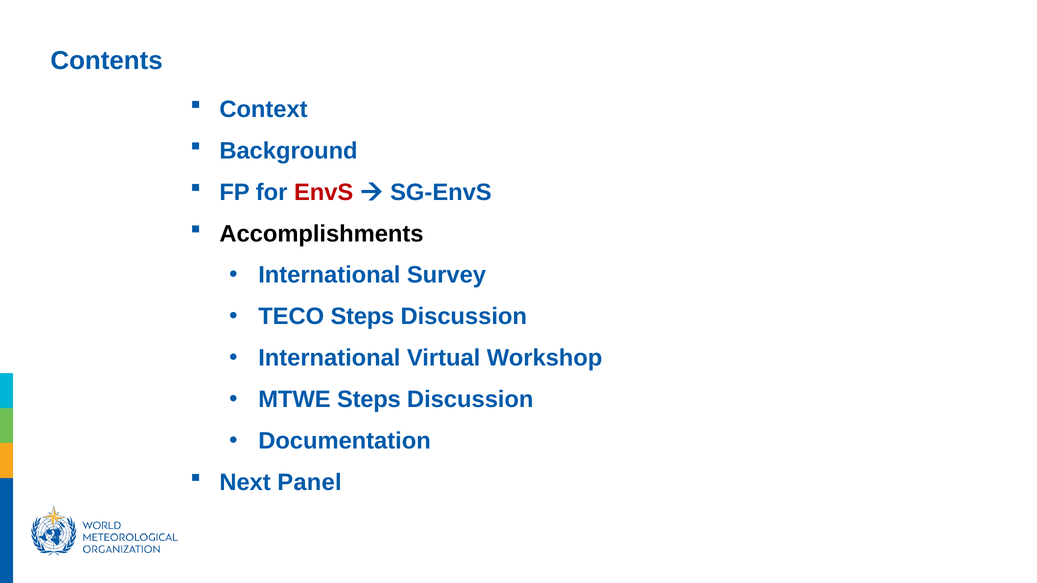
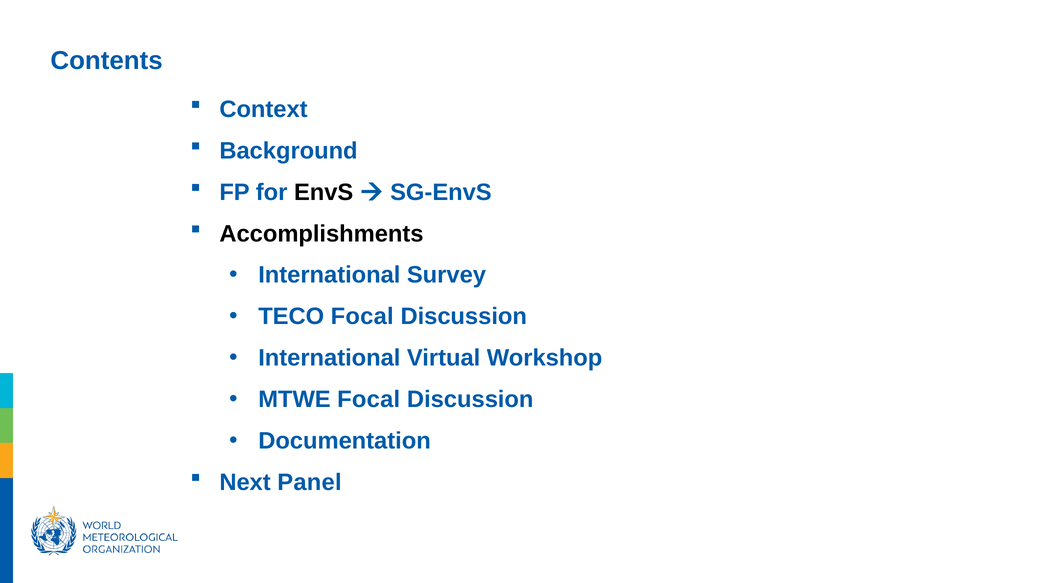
EnvS colour: red -> black (324, 192)
TECO Steps: Steps -> Focal (362, 317)
MTWE Steps: Steps -> Focal (369, 400)
